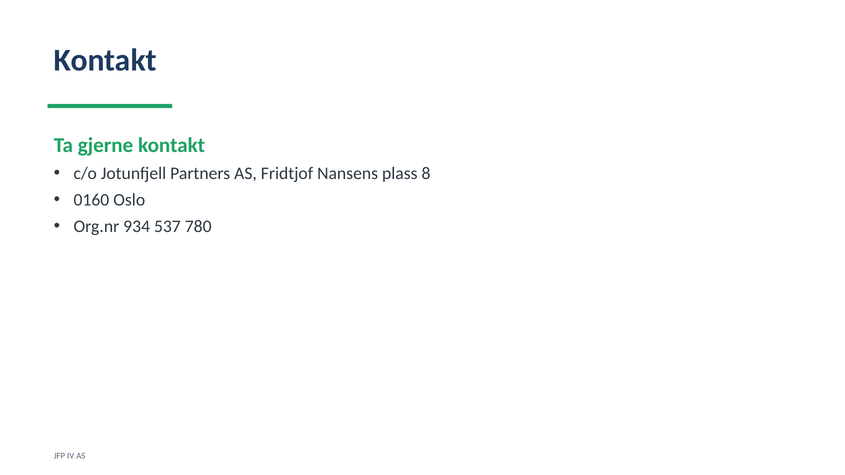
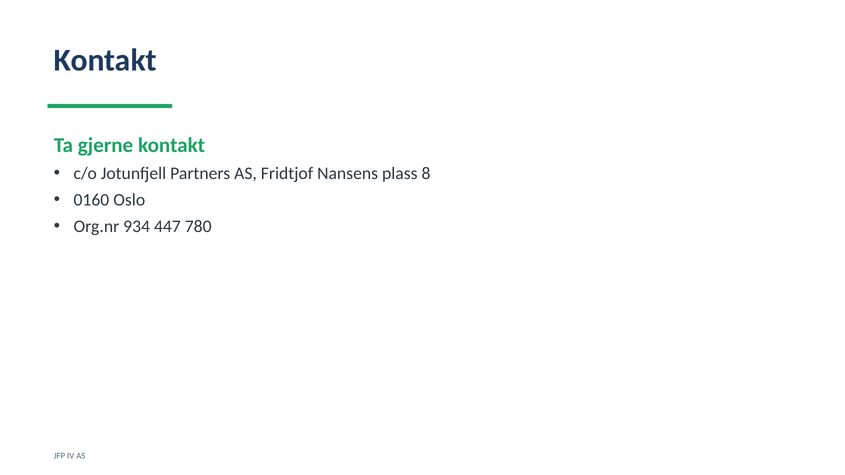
537: 537 -> 447 (167, 227)
